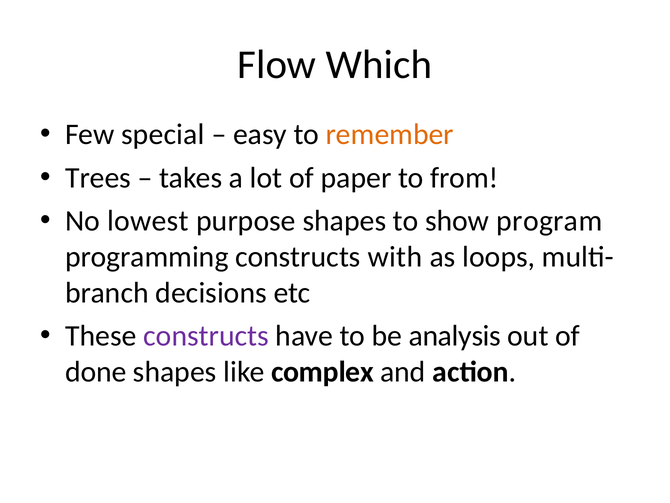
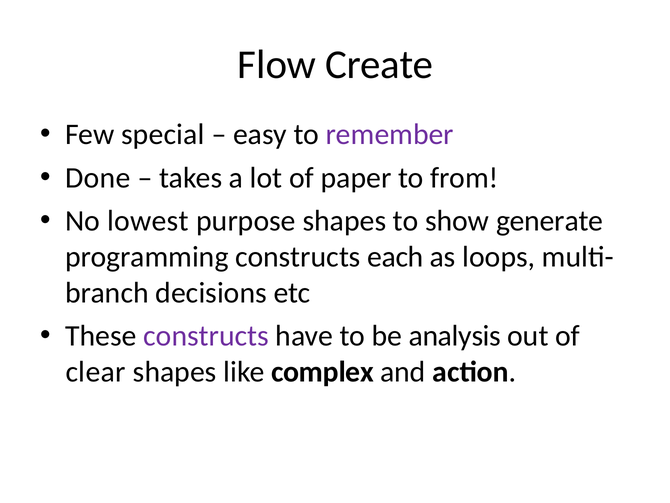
Which: Which -> Create (379, 65)
remember colour: orange -> purple (390, 134)
Trees: Trees -> Done (98, 178)
program: program -> generate (550, 221)
with: with -> each (395, 257)
done: done -> clear (96, 371)
